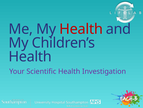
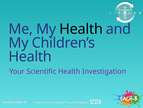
Health colour: red -> black (81, 29)
